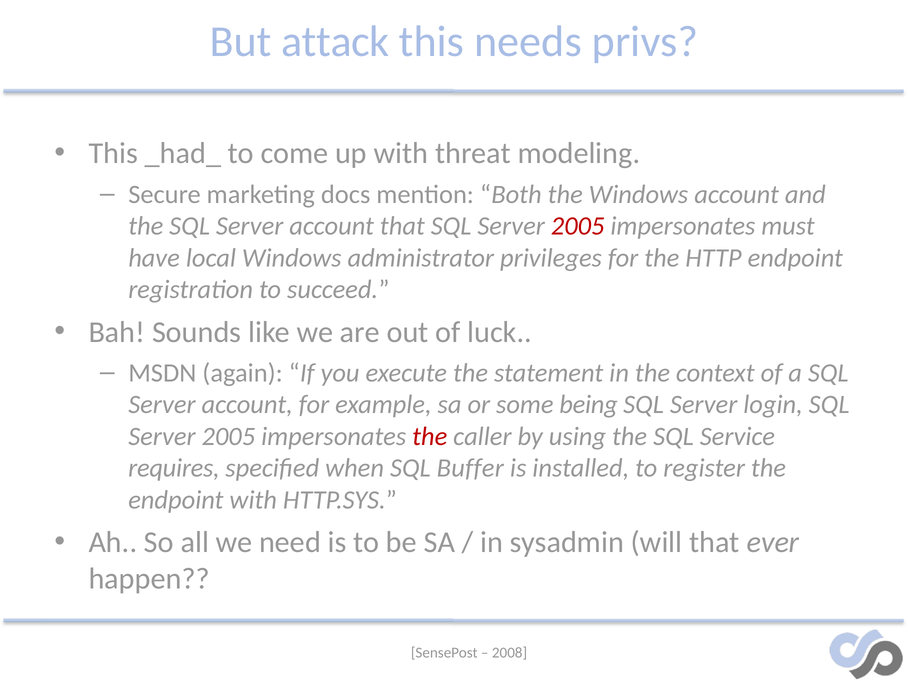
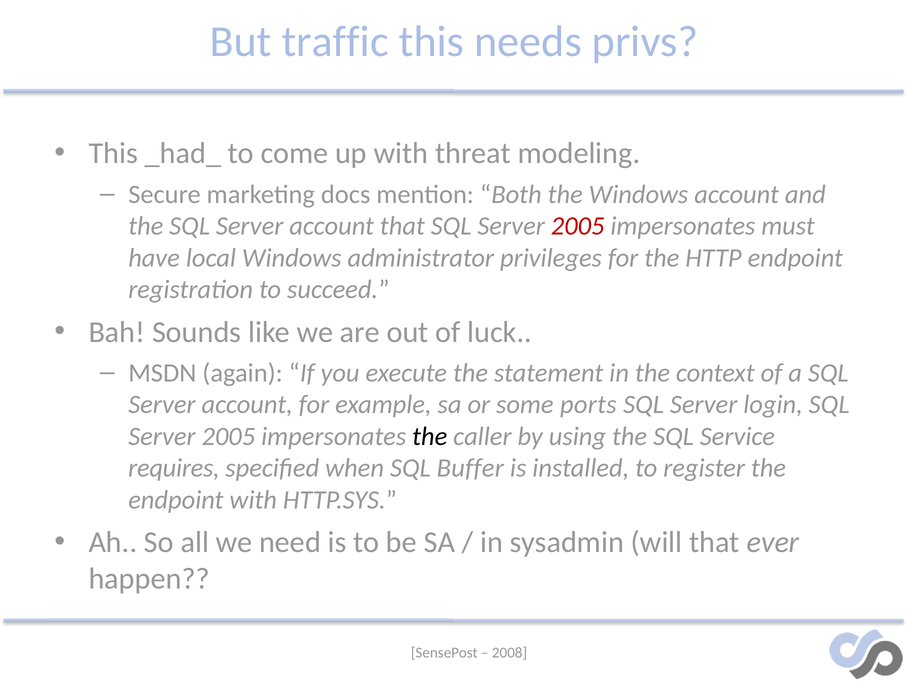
attack: attack -> traffic (335, 42)
being: being -> ports (588, 405)
the colour: red -> black (430, 436)
